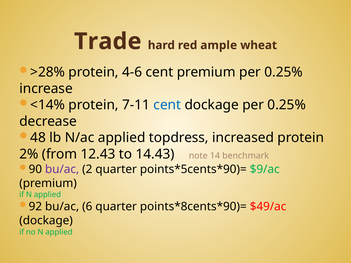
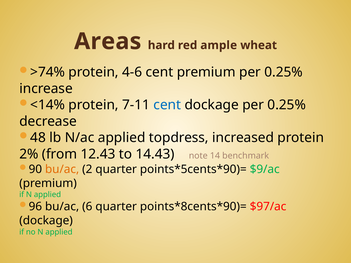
Trade: Trade -> Areas (108, 41)
>28%: >28% -> >74% (48, 72)
bu/ac colour: purple -> orange (62, 169)
92: 92 -> 96 (35, 207)
$49/ac: $49/ac -> $97/ac (268, 207)
